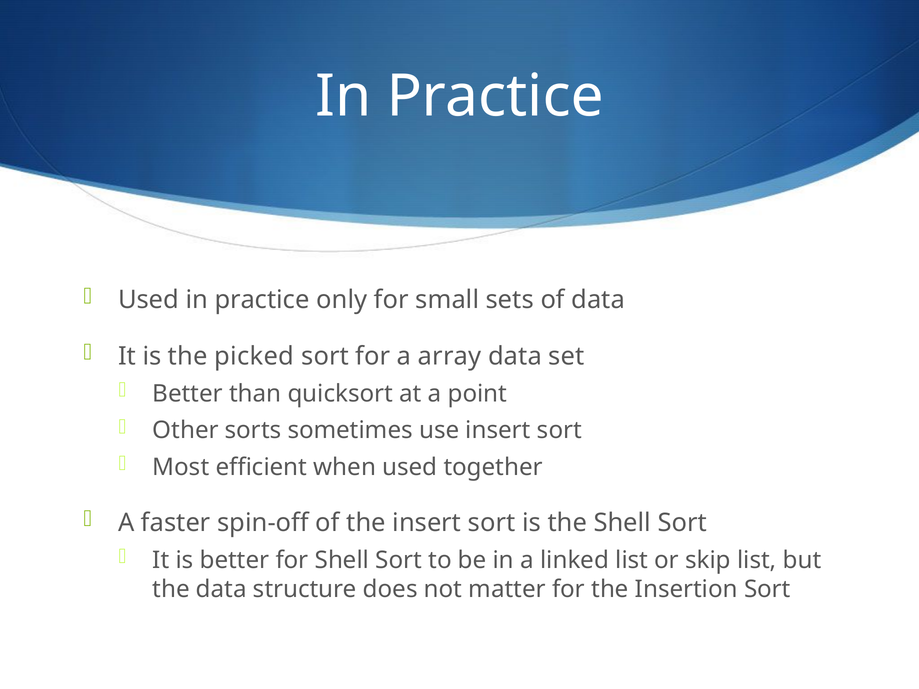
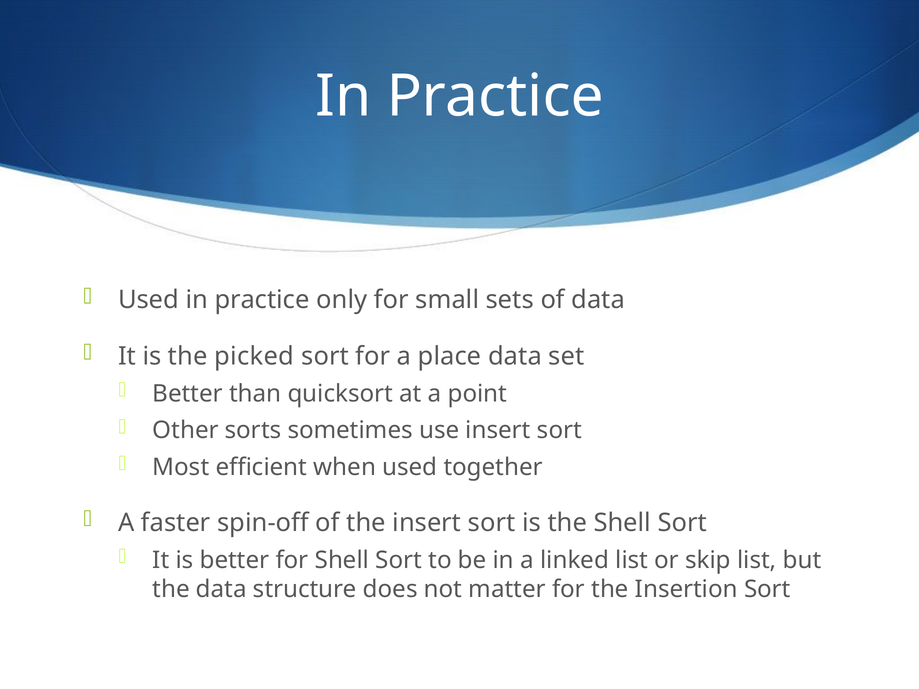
array: array -> place (450, 356)
